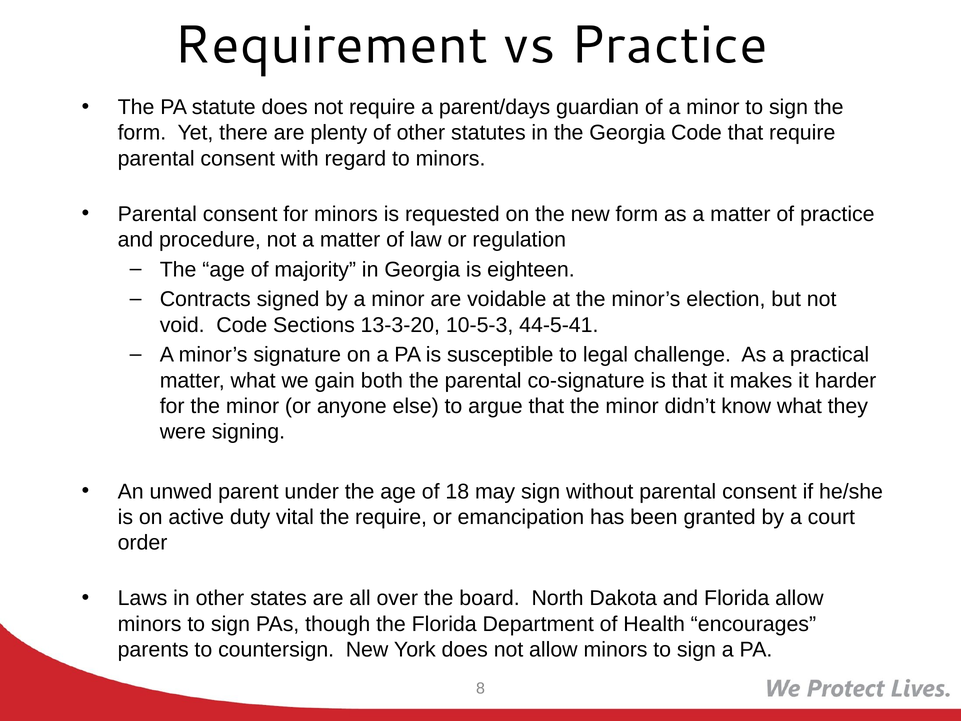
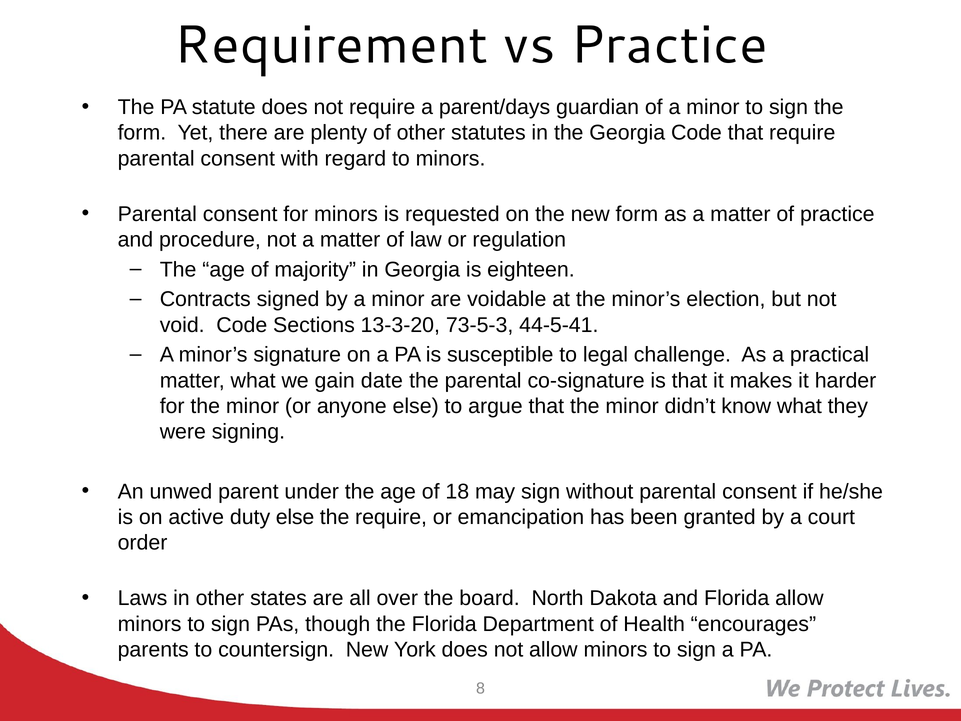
10-5-3: 10-5-3 -> 73-5-3 (480, 325)
both: both -> date (382, 380)
duty vital: vital -> else (295, 517)
